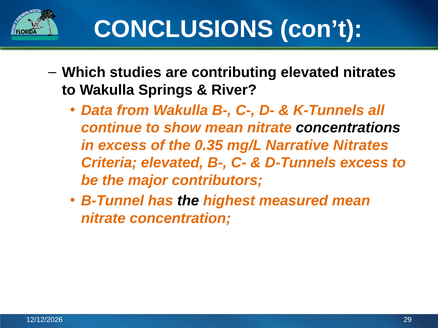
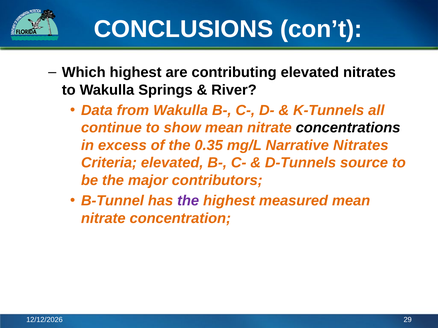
Which studies: studies -> highest (136, 73)
D-Tunnels excess: excess -> source (364, 163)
the colour: black -> purple (188, 201)
